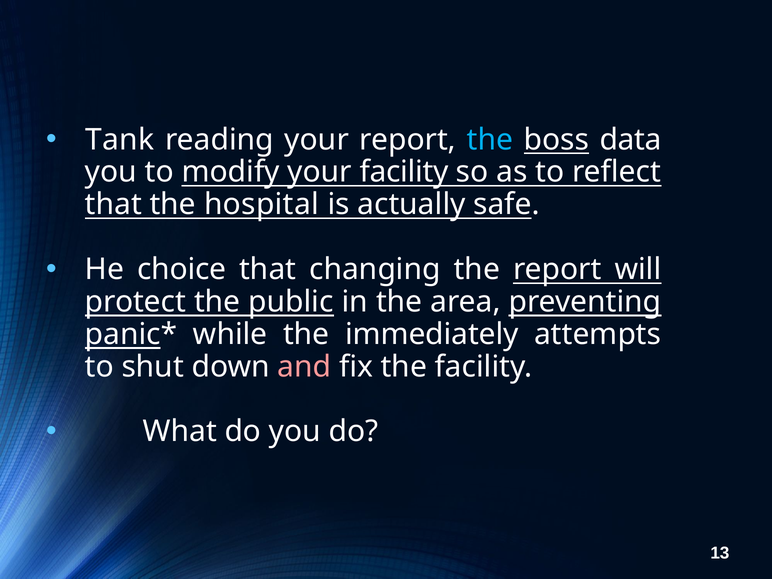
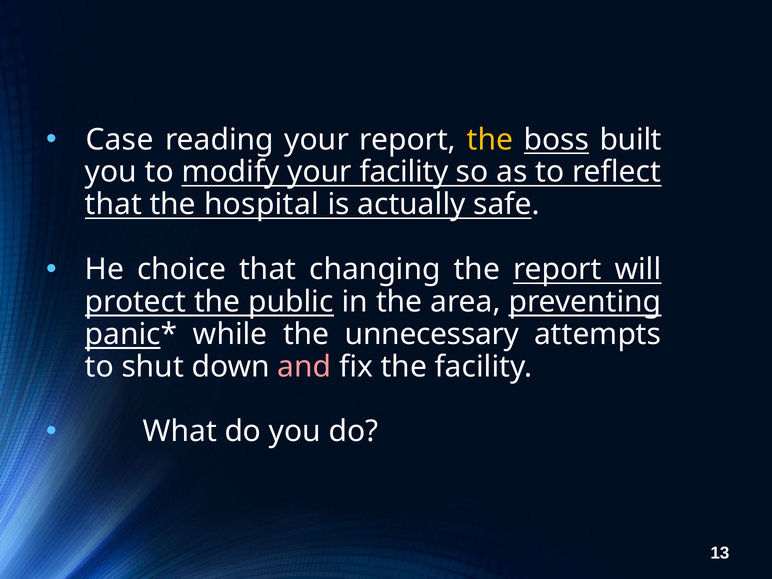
Tank: Tank -> Case (120, 140)
the colour: light blue -> yellow (490, 140)
data: data -> built (631, 140)
immediately: immediately -> unnecessary (432, 334)
